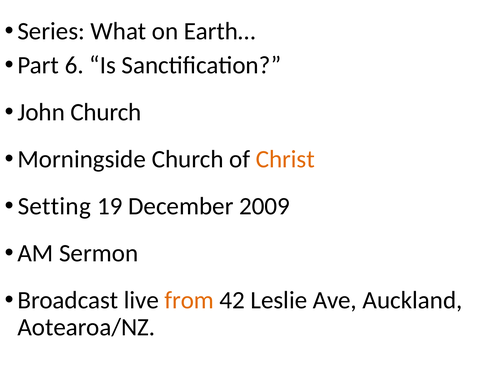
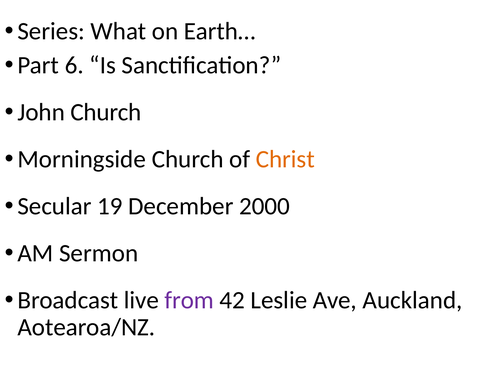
Setting: Setting -> Secular (54, 206)
2009: 2009 -> 2000 (265, 206)
from colour: orange -> purple (189, 301)
